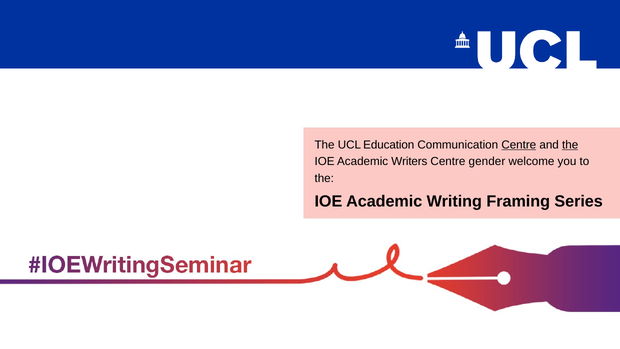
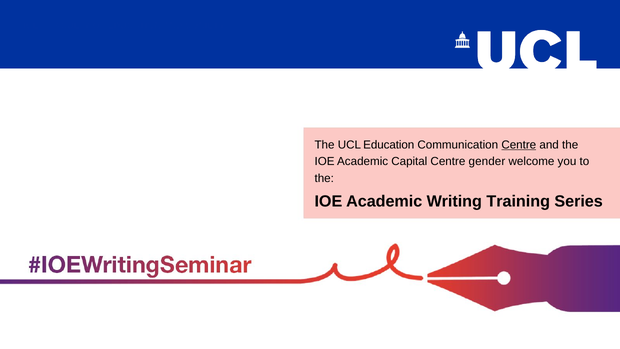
the underline: present -> none (570, 145)
Writers: Writers -> Capital (409, 161)
Framing: Framing -> Training (518, 201)
